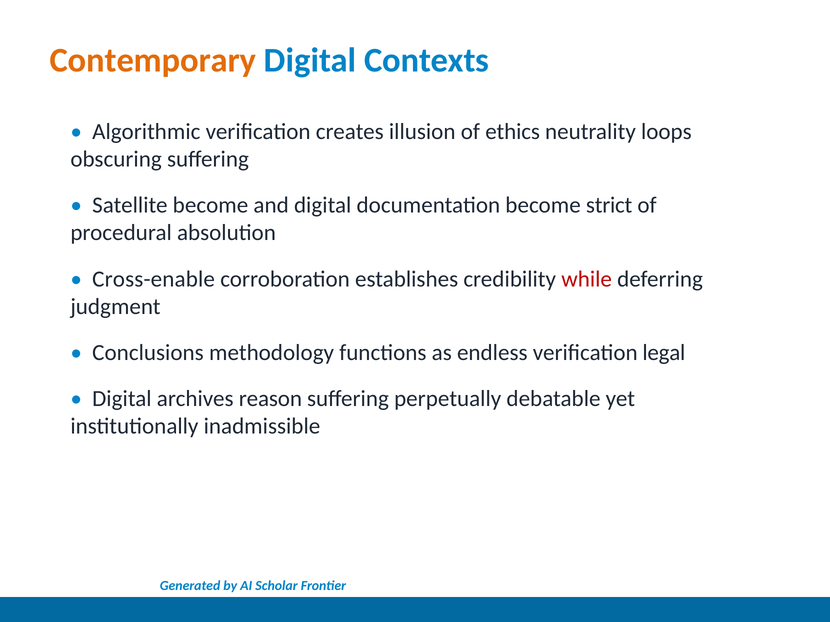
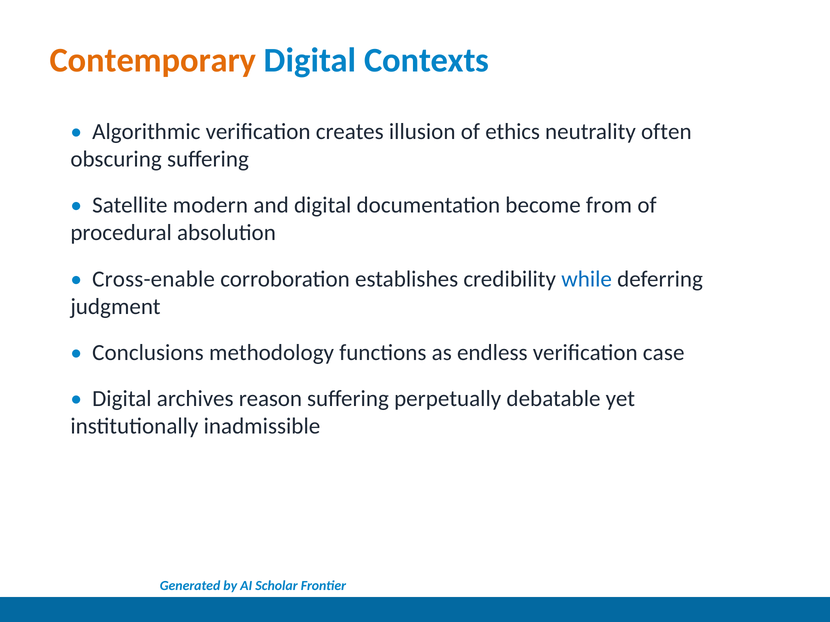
loops: loops -> often (666, 132)
Satellite become: become -> modern (210, 205)
strict: strict -> from (609, 205)
while colour: red -> blue (587, 279)
legal: legal -> case (664, 353)
